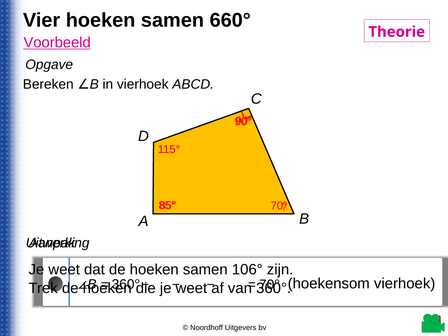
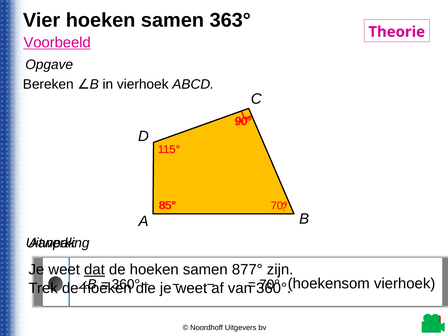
660°: 660° -> 363° (230, 20)
dat underline: none -> present (94, 270)
106°: 106° -> 877° (247, 270)
